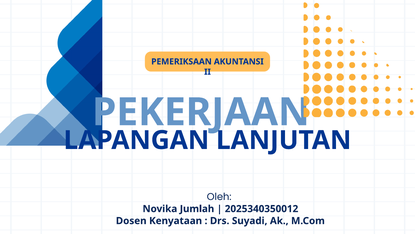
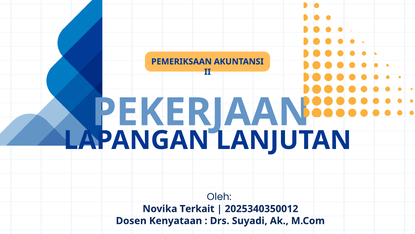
Jumlah: Jumlah -> Terkait (197, 208)
